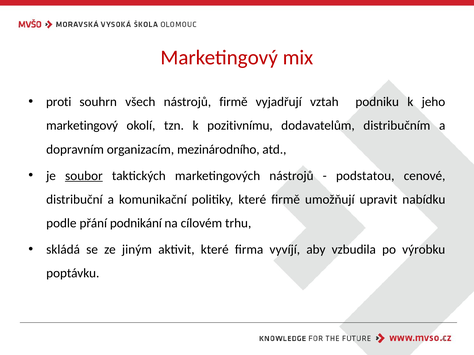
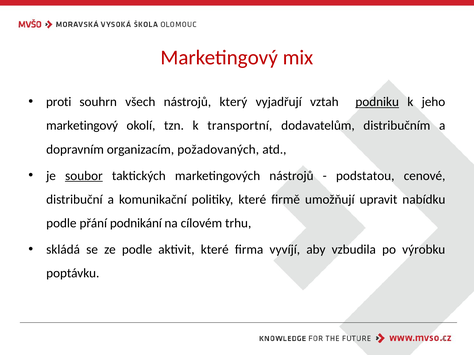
nástrojů firmě: firmě -> který (233, 102)
podniku underline: none -> present (377, 102)
pozitivnímu: pozitivnímu -> transportní (240, 126)
mezinárodního: mezinárodního -> požadovaných (218, 150)
ze jiným: jiným -> podle (137, 250)
